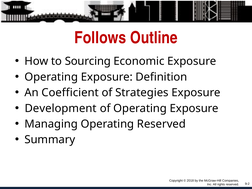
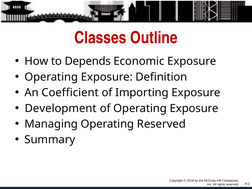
Follows: Follows -> Classes (100, 38)
Sourcing: Sourcing -> Depends (88, 61)
Strategies: Strategies -> Importing (142, 93)
